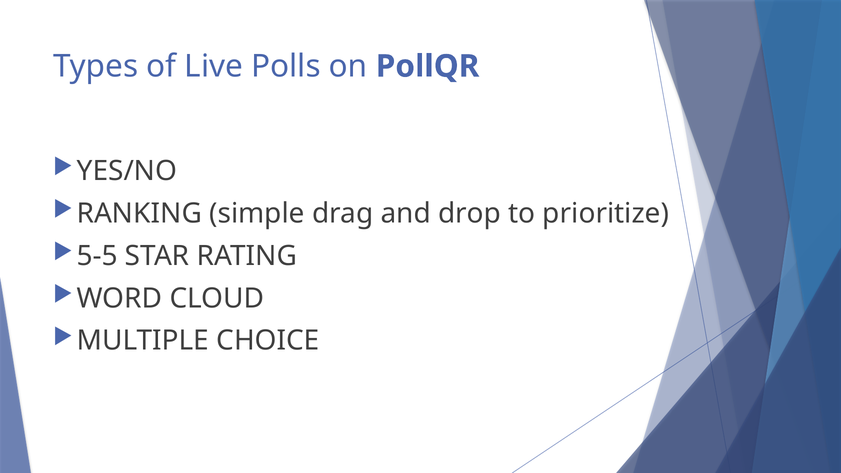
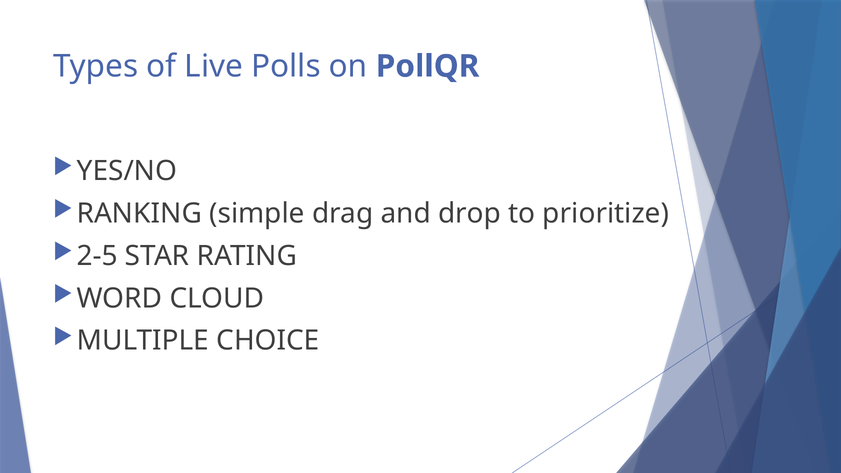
5-5: 5-5 -> 2-5 (97, 256)
